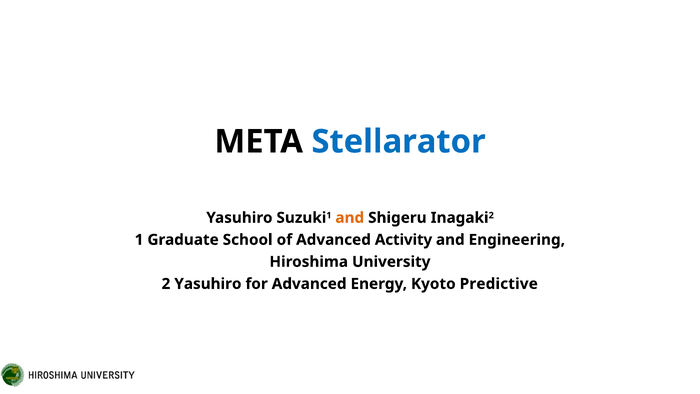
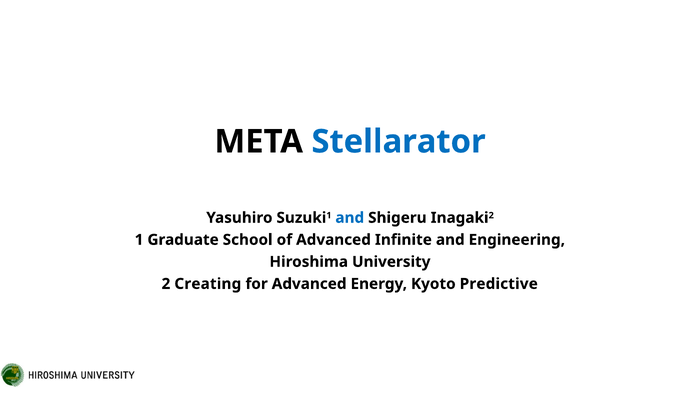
and colour: orange -> blue (350, 218)
Activity: Activity -> Infinite (403, 240)
2 Yasuhiro: Yasuhiro -> Creating (208, 284)
